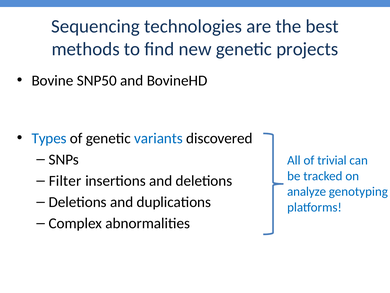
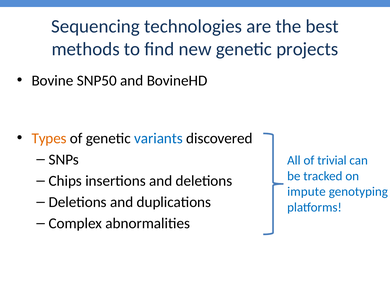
Types colour: blue -> orange (49, 138)
Filter: Filter -> Chips (65, 181)
analyze: analyze -> impute (306, 191)
